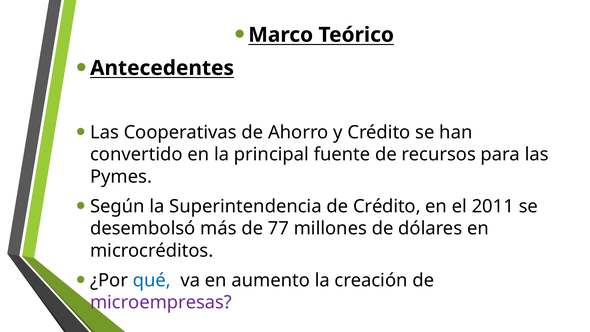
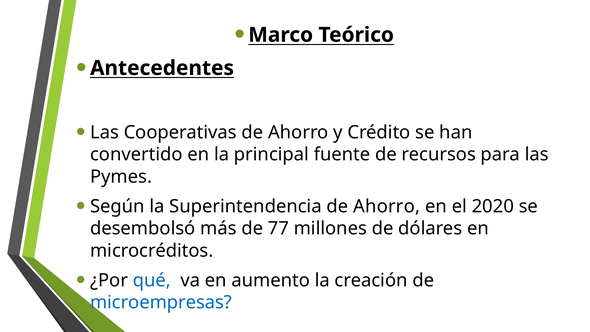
Superintendencia de Crédito: Crédito -> Ahorro (387, 206)
2011: 2011 -> 2020 (493, 206)
microempresas colour: purple -> blue (161, 302)
